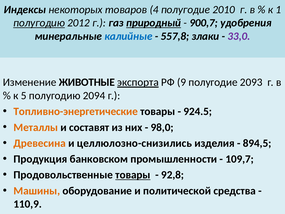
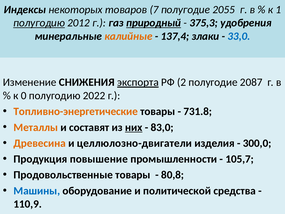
4: 4 -> 7 (154, 10)
2010: 2010 -> 2055 (224, 10)
900,7: 900,7 -> 375,3 (204, 23)
калийные colour: blue -> orange (128, 36)
557,8: 557,8 -> 137,4 (175, 36)
33,0 colour: purple -> blue (239, 36)
ЖИВОТНЫЕ: ЖИВОТНЫЕ -> СНИЖЕНИЯ (87, 82)
9: 9 -> 2 (182, 82)
2093: 2093 -> 2087 (251, 82)
5: 5 -> 0 (24, 96)
2094: 2094 -> 2022 (94, 96)
924.5: 924.5 -> 731.8 (198, 111)
них underline: none -> present (134, 127)
98,0: 98,0 -> 83,0 (162, 127)
целлюлозно-снизились: целлюлозно-снизились -> целлюлозно-двигатели (134, 143)
894,5: 894,5 -> 300,0 (257, 143)
банковском: банковском -> повышение (99, 159)
109,7: 109,7 -> 105,7 (240, 159)
товары underline: present -> none (133, 175)
92,8: 92,8 -> 80,8 (173, 175)
Машины colour: orange -> blue (37, 191)
